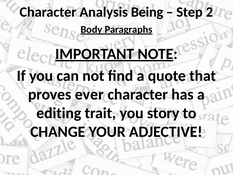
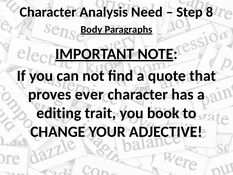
Being: Being -> Need (147, 12)
2: 2 -> 8 (210, 12)
story: story -> book (163, 113)
